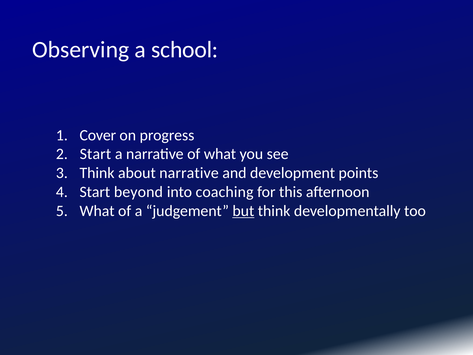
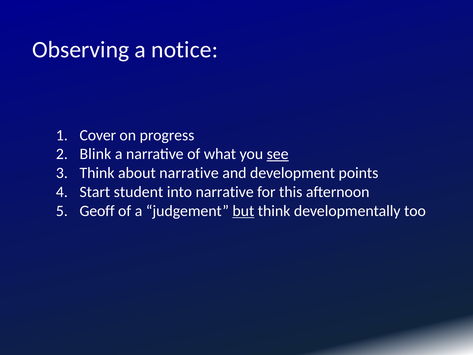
school: school -> notice (185, 50)
Start: Start -> Blink (95, 154)
see underline: none -> present (278, 154)
beyond: beyond -> student (138, 192)
into coaching: coaching -> narrative (225, 192)
What: What -> Geoff (97, 211)
